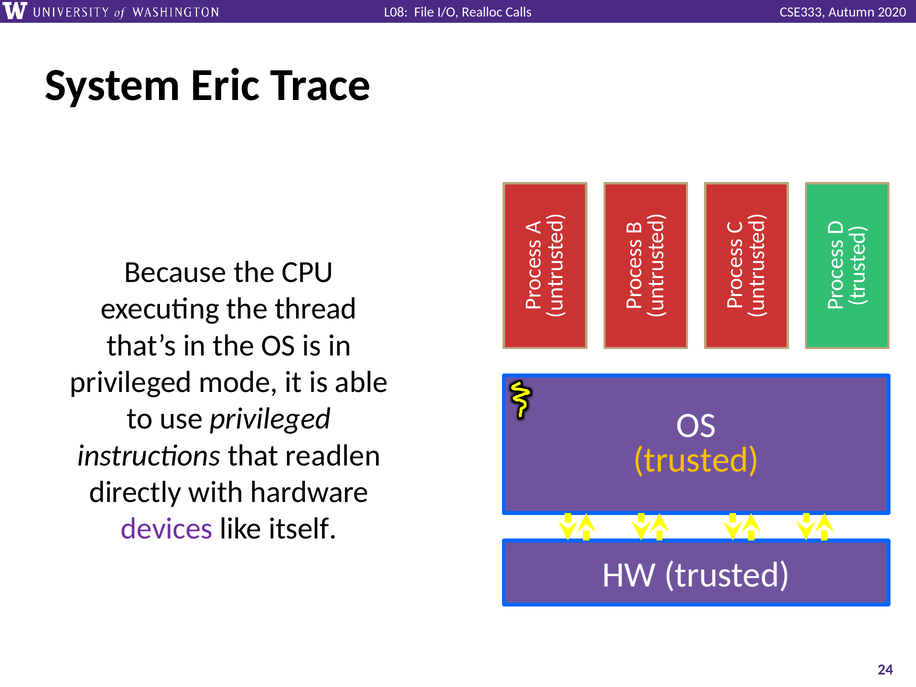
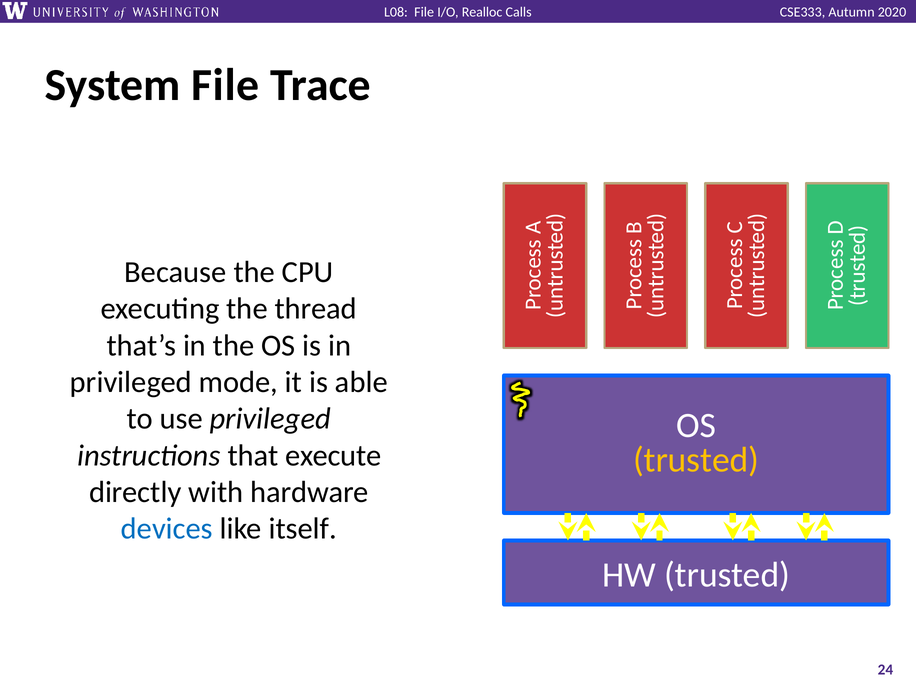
System Eric: Eric -> File (225, 85)
readlen: readlen -> execute (333, 455)
devices colour: purple -> blue (167, 529)
